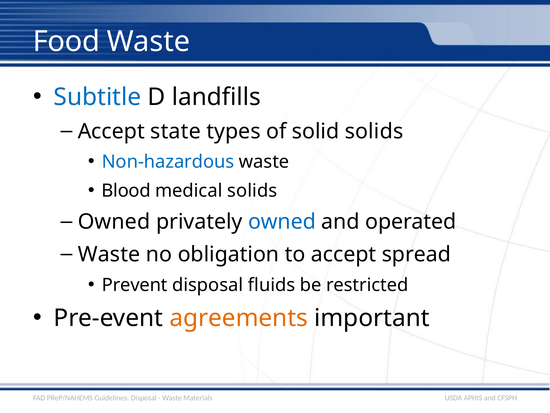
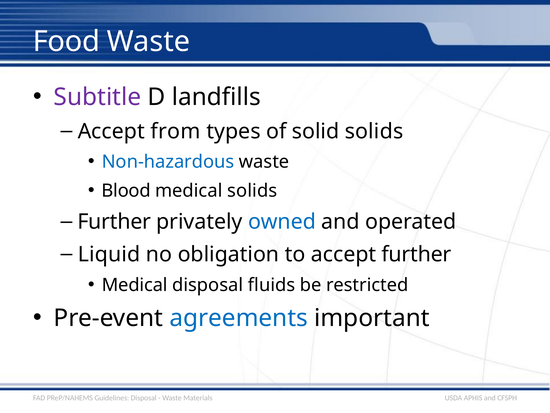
Subtitle colour: blue -> purple (97, 97)
state: state -> from (176, 131)
Owned: Owned -> Further (114, 222)
Waste: Waste -> Liquid (109, 254)
accept spread: spread -> further (416, 254)
Prevent: Prevent -> Medical (135, 285)
agreements colour: orange -> blue (239, 318)
